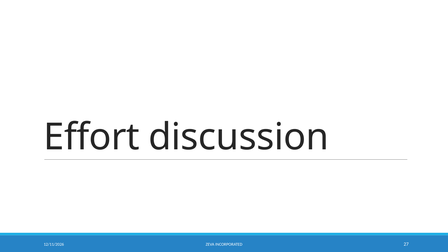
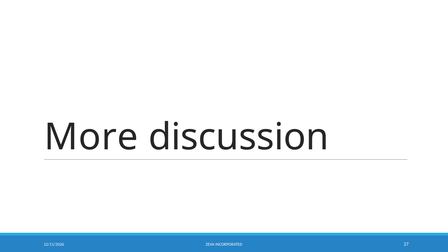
Effort: Effort -> More (91, 137)
